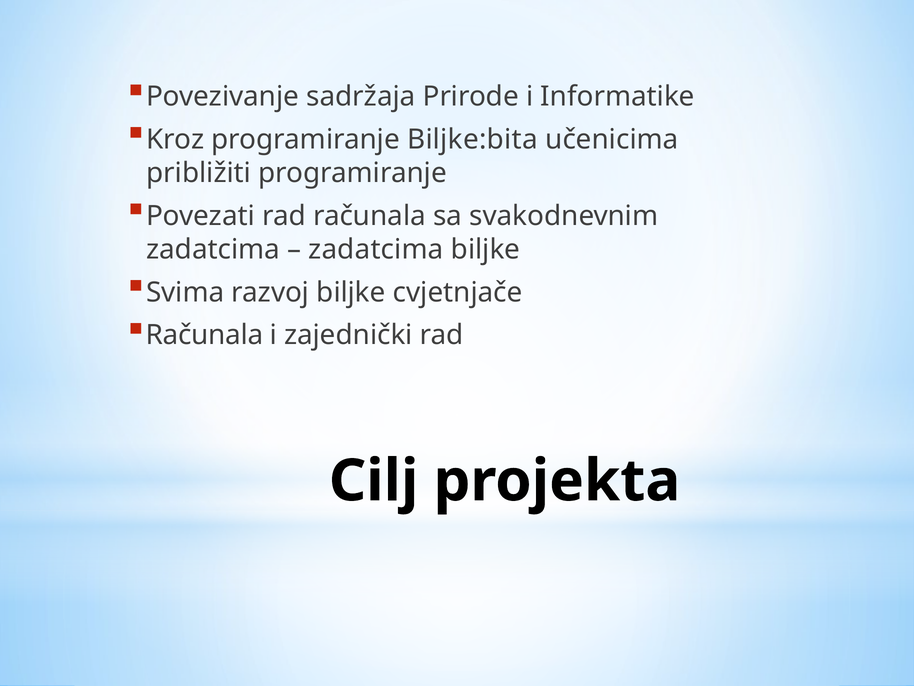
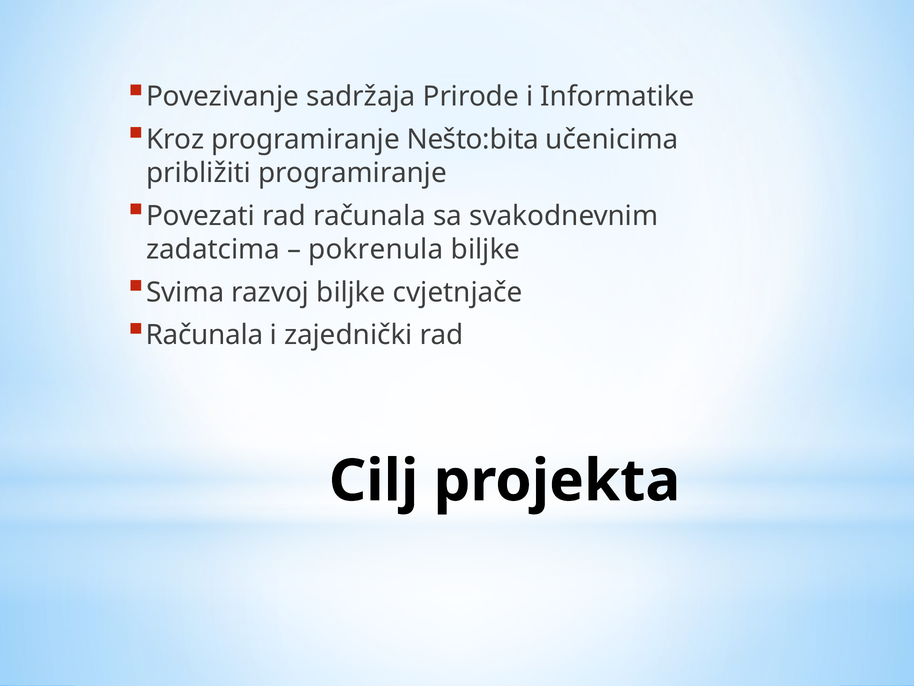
Biljke:bita: Biljke:bita -> Nešto:bita (473, 139)
zadatcima: zadatcima -> pokrenula (376, 249)
